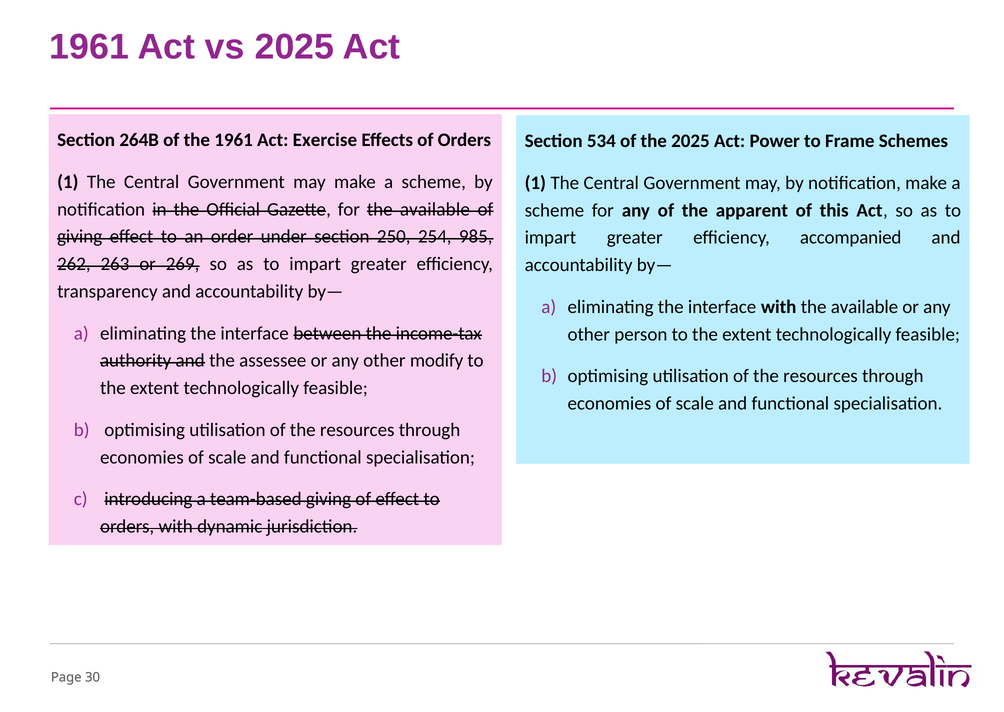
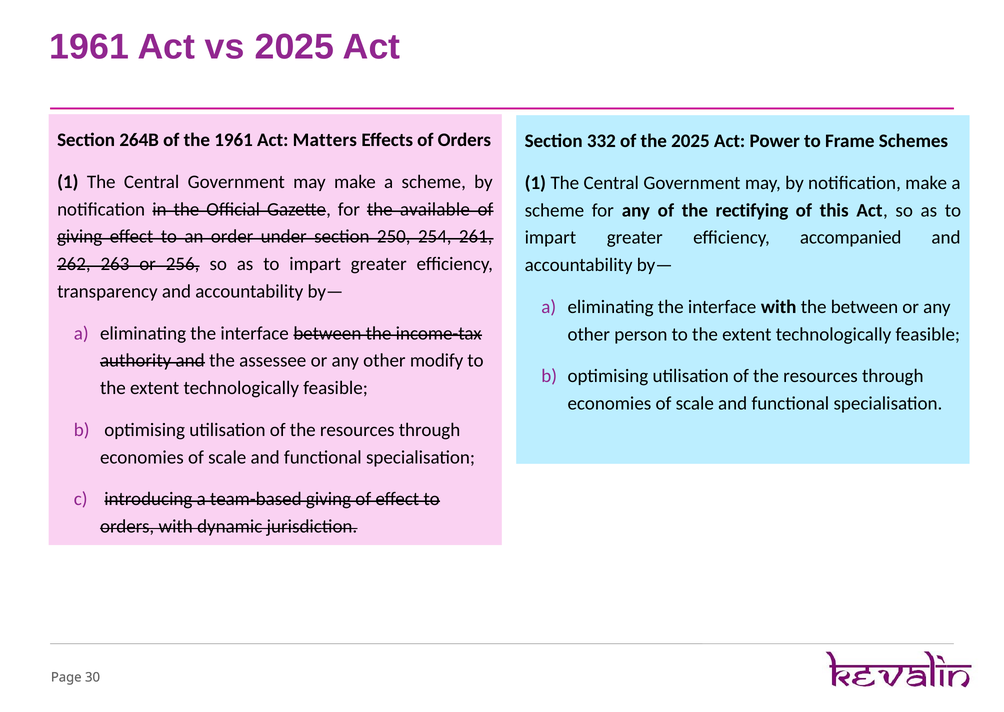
Exercise: Exercise -> Matters (325, 140)
534: 534 -> 332 (601, 141)
apparent: apparent -> rectifying (752, 210)
985: 985 -> 261 (476, 237)
269: 269 -> 256 (183, 264)
with the available: available -> between (864, 307)
